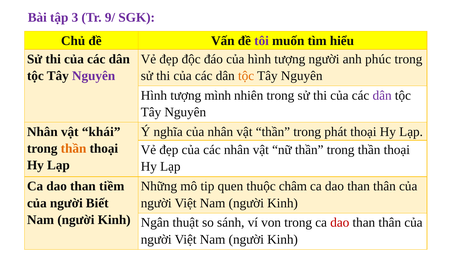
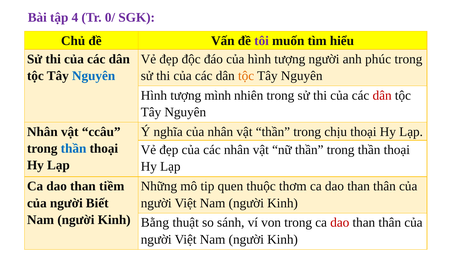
3: 3 -> 4 (75, 18)
9/: 9/ -> 0/ (110, 18)
Nguyên colour: purple -> blue (94, 76)
dân colour: purple -> red (382, 95)
khái: khái -> ccâu (101, 132)
phát: phát -> chịu (336, 132)
thần colour: orange -> blue (74, 149)
châm: châm -> thơm (293, 186)
Ngân: Ngân -> Bằng (155, 223)
